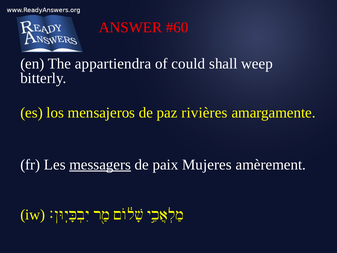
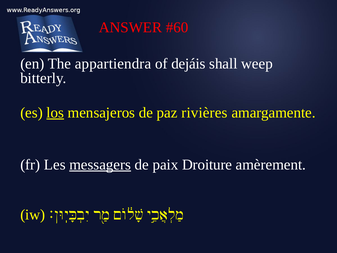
could: could -> dejáis (188, 64)
los underline: none -> present (55, 112)
Mujeres: Mujeres -> Droiture (207, 164)
